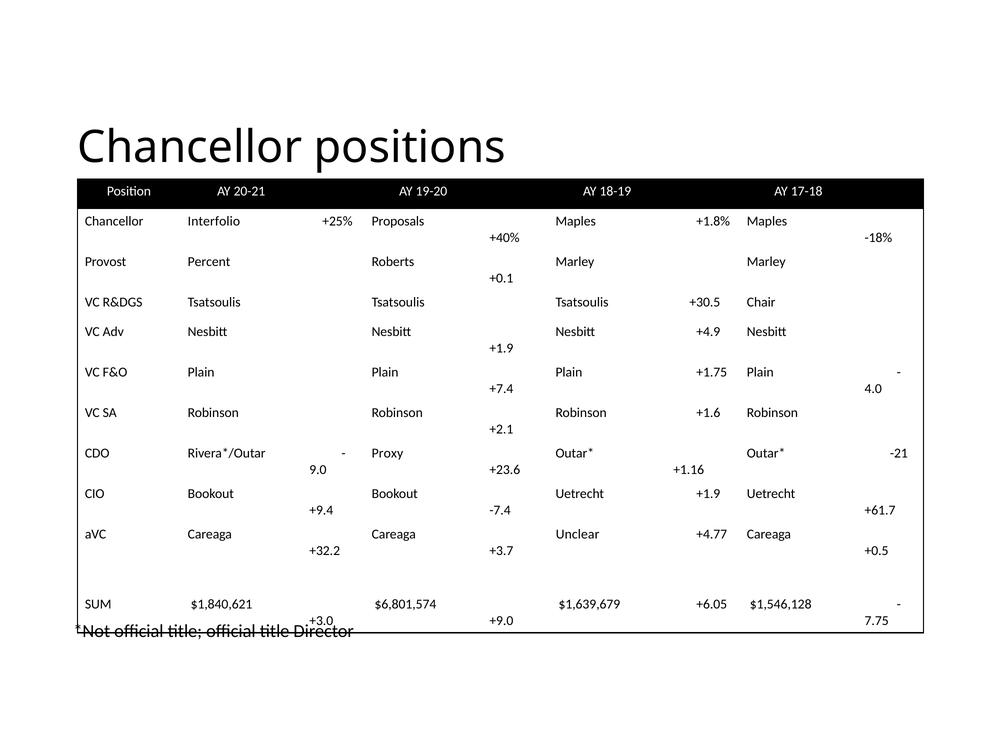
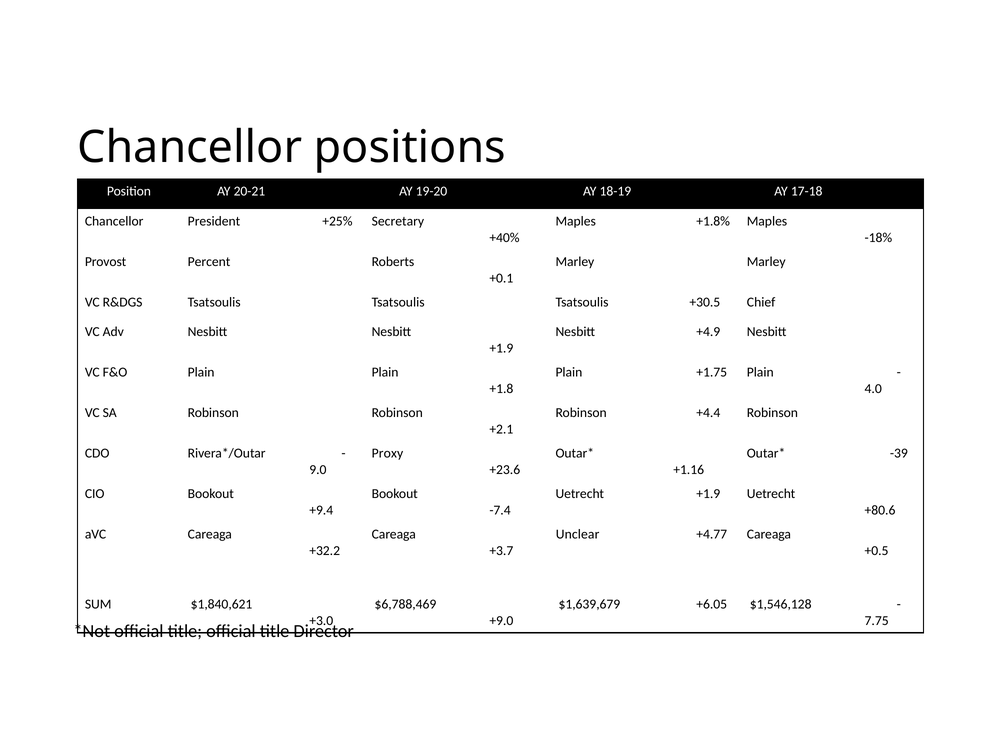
Interfolio: Interfolio -> President (214, 221)
Proposals: Proposals -> Secretary (398, 221)
Chair: Chair -> Chief (761, 302)
+7.4: +7.4 -> +1.8 (501, 389)
+1.6: +1.6 -> +4.4 (708, 413)
-21: -21 -> -39 (899, 453)
+61.7: +61.7 -> +80.6 (880, 510)
$6,801,574: $6,801,574 -> $6,788,469 (405, 604)
